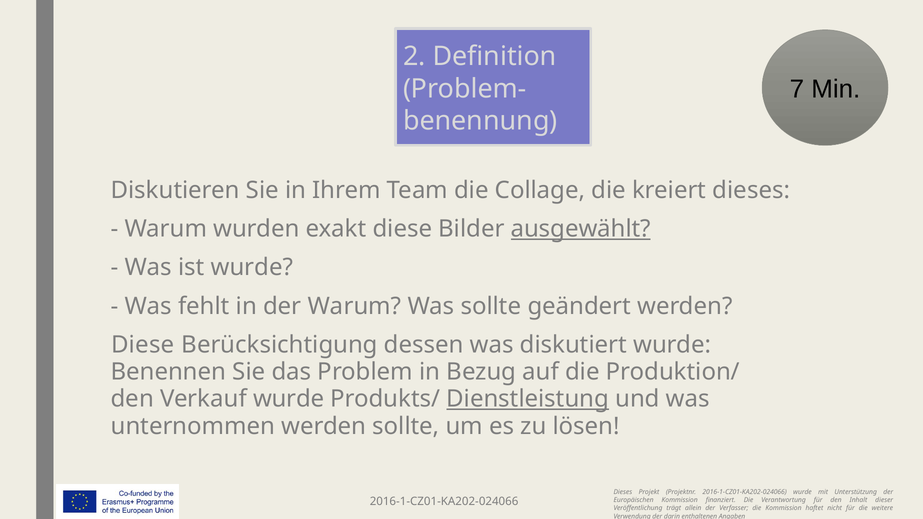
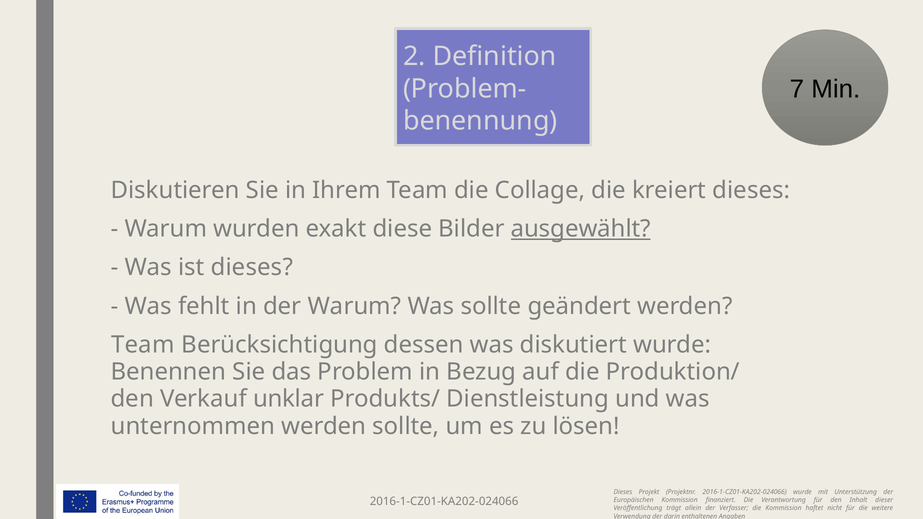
ist wurde: wurde -> dieses (252, 268)
Diese: Diese -> Team (143, 345)
Verkauf wurde: wurde -> unklar (289, 399)
Dienstleistung underline: present -> none (528, 399)
